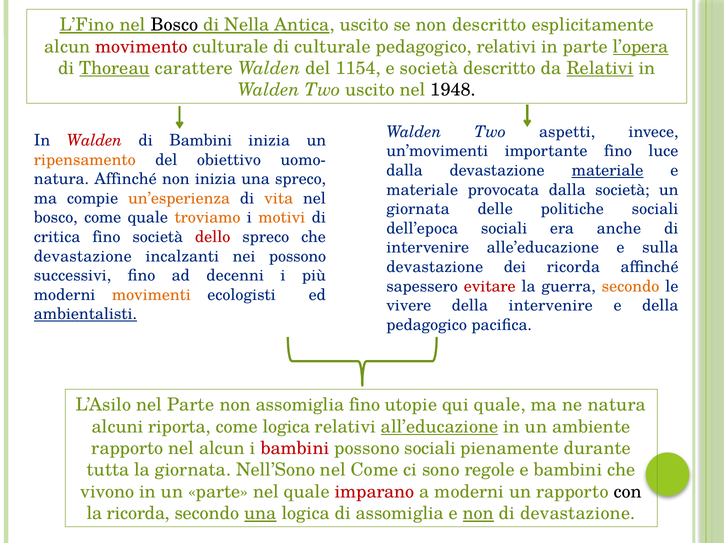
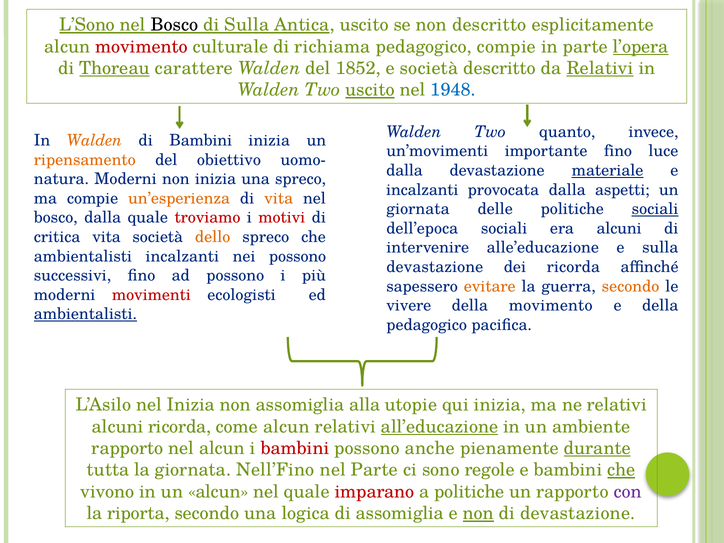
L’Fino: L’Fino -> L’Sono (87, 25)
di Nella: Nella -> Sulla (247, 25)
di culturale: culturale -> richiama (332, 47)
pedagogico relativi: relativi -> compie (506, 47)
1154: 1154 -> 1852 (358, 68)
uscito underline: none -> present (370, 90)
1948 colour: black -> blue (453, 90)
aspetti: aspetti -> quanto (567, 132)
Walden colour: red -> orange (94, 140)
natura Affinché: Affinché -> Moderni (126, 179)
materiale: materiale -> incalzanti (422, 190)
dalla società: società -> aspetti (622, 190)
sociali underline: none -> present (655, 209)
bosco come: come -> dalla (103, 218)
troviamo colour: orange -> red (208, 218)
motivi colour: orange -> red (282, 218)
era anche: anche -> alcuni (619, 228)
critica fino: fino -> vita (107, 237)
dello colour: red -> orange (213, 237)
devastazione: devastazione -> ambientalisti (83, 256)
ad decenni: decenni -> possono (235, 276)
evitare colour: red -> orange (490, 286)
movimenti colour: orange -> red (151, 295)
della intervenire: intervenire -> movimento (551, 306)
nel Parte: Parte -> Inizia (191, 405)
assomiglia fino: fino -> alla (365, 405)
qui quale: quale -> inizia (500, 405)
ne natura: natura -> relativi (617, 405)
alcuni riporta: riporta -> ricorda (180, 427)
come logica: logica -> alcun (286, 427)
possono sociali: sociali -> anche (430, 448)
durante underline: none -> present (597, 448)
Nell’Sono: Nell’Sono -> Nell’Fino (275, 470)
nel Come: Come -> Parte (374, 470)
che underline: none -> present (621, 470)
un parte: parte -> alcun (218, 492)
a moderni: moderni -> politiche (469, 492)
con colour: black -> purple (628, 492)
la ricorda: ricorda -> riporta (138, 513)
una underline: present -> none (260, 513)
